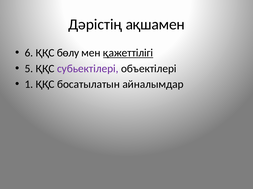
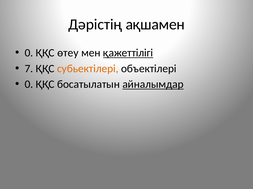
6: 6 -> 0 (29, 53)
бөлу: бөлу -> өтеу (68, 53)
5: 5 -> 7 (29, 69)
субьектілері colour: purple -> orange (88, 69)
1: 1 -> 0 (29, 85)
айналымдар underline: none -> present (153, 85)
